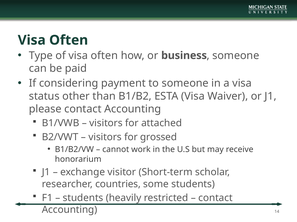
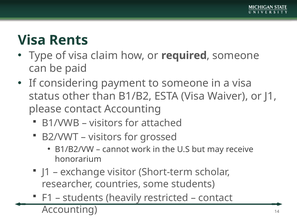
Often: Often -> Rents (69, 40)
of visa often: often -> claim (104, 56)
business: business -> required (184, 56)
